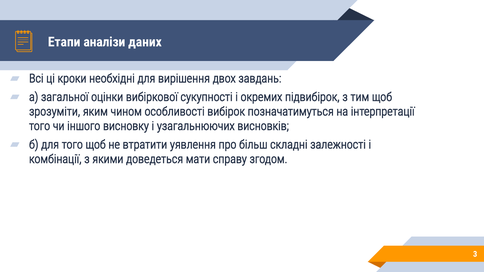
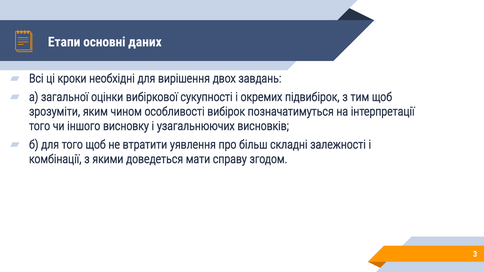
аналізи: аналізи -> основні (104, 42)
